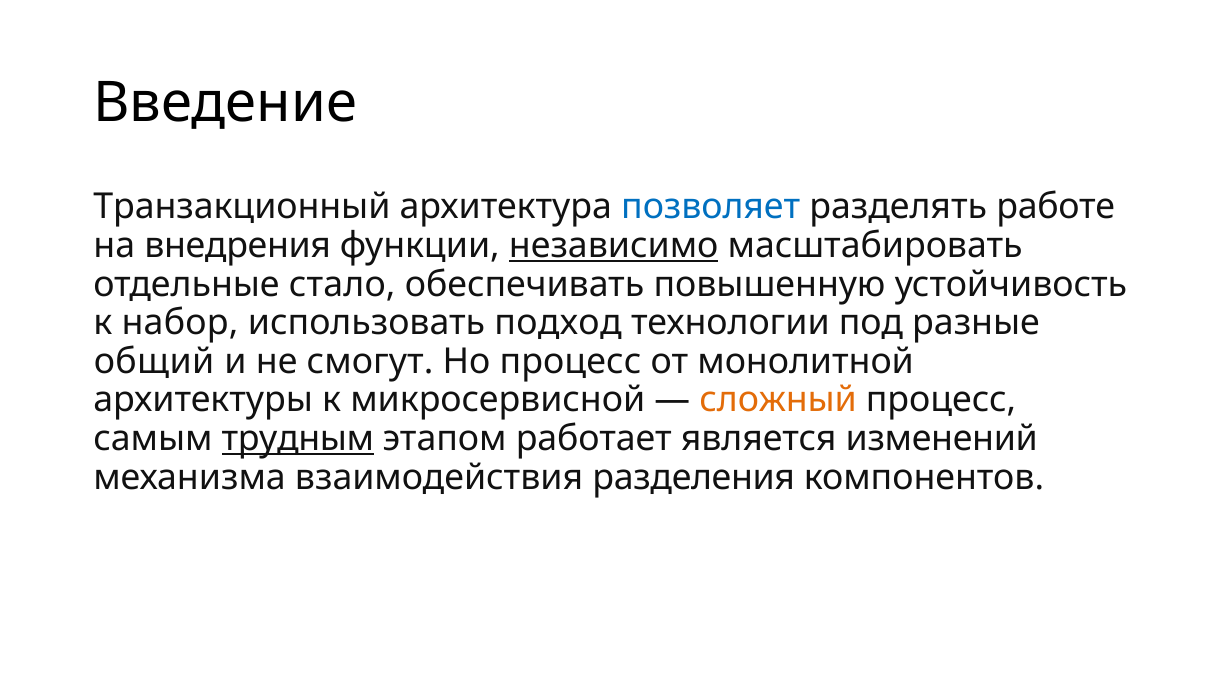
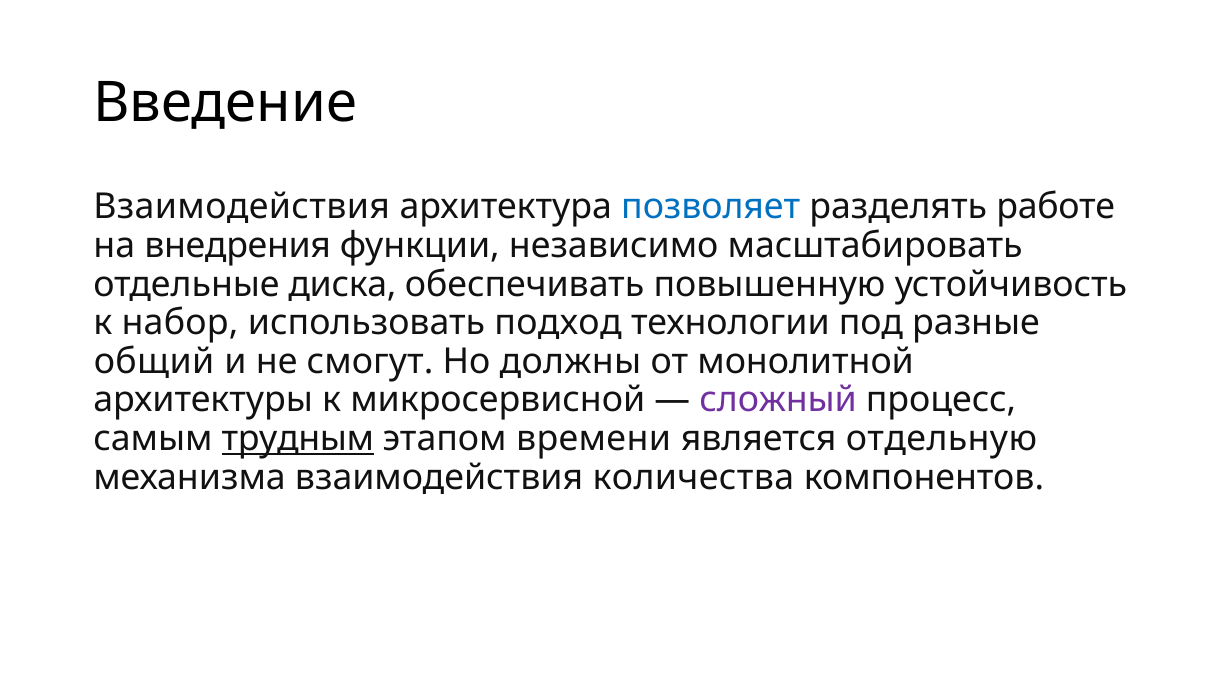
Транзакционный: Транзакционный -> Взаимодействия (242, 207)
независимо underline: present -> none (614, 246)
стало: стало -> диска (342, 284)
Но процесс: процесс -> должны (570, 361)
сложный colour: orange -> purple (778, 400)
работает: работает -> времени (594, 439)
изменений: изменений -> отдельную (941, 439)
разделения: разделения -> количества (693, 477)
